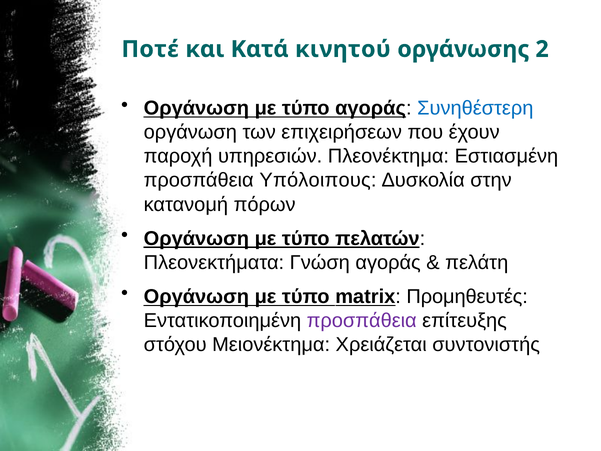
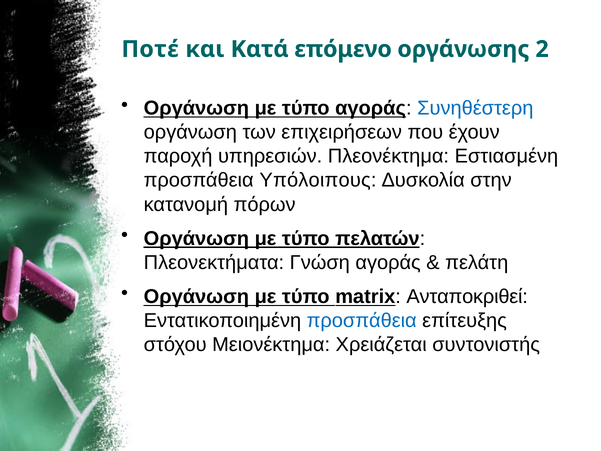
κινητού: κινητού -> επόμενο (343, 49)
Προμηθευτές: Προμηθευτές -> Ανταποκριθεί (467, 296)
προσπάθεια colour: purple -> blue (362, 320)
